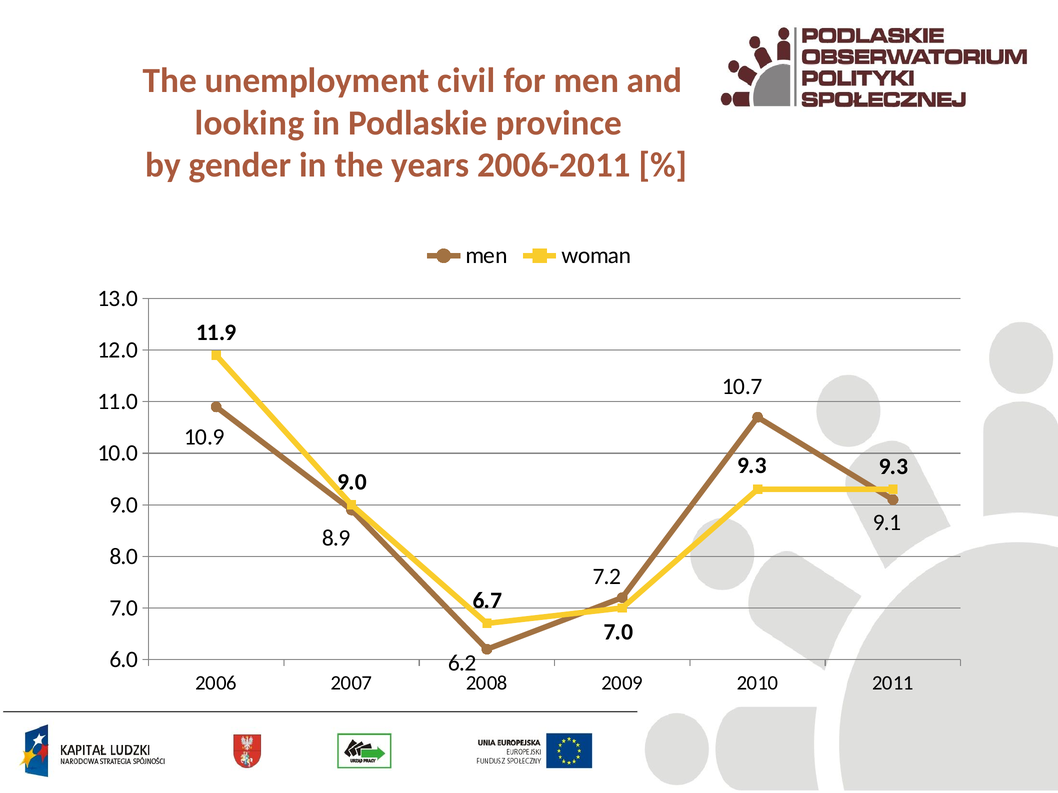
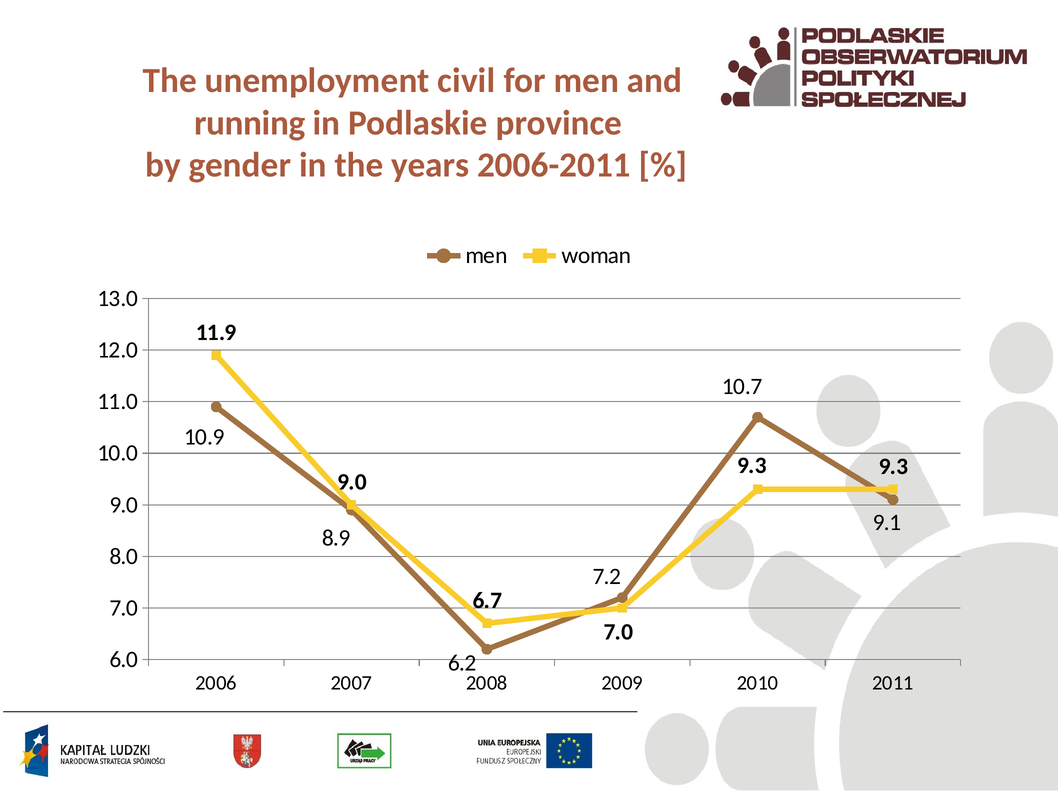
looking: looking -> running (250, 123)
